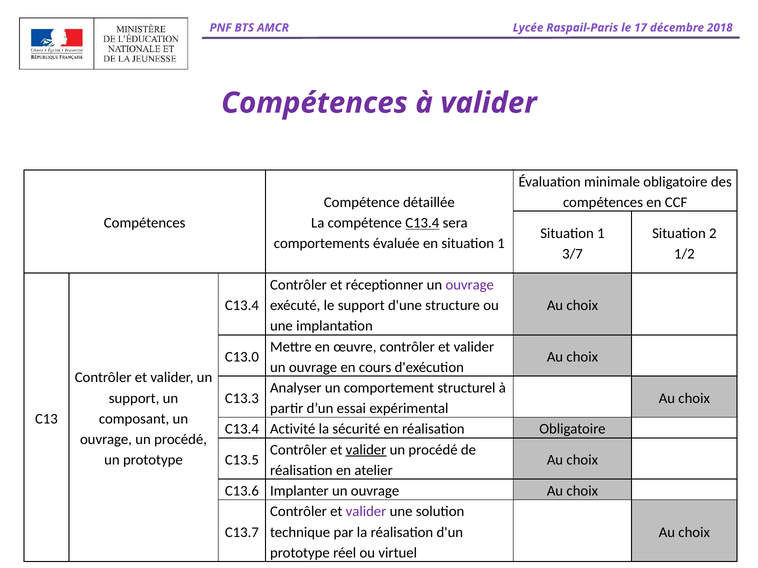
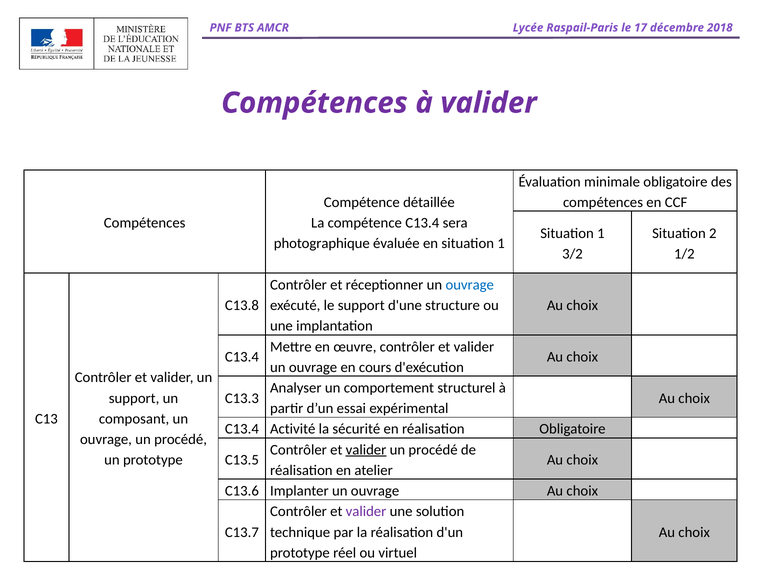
C13.4 underline: present -> none (422, 223)
comportements: comportements -> photographique (322, 244)
3/7: 3/7 -> 3/2 (572, 254)
ouvrage colour: purple -> blue (470, 285)
C13.4: C13.4 -> C13.8 (242, 306)
C13.0: C13.0 -> C13.4 (242, 357)
